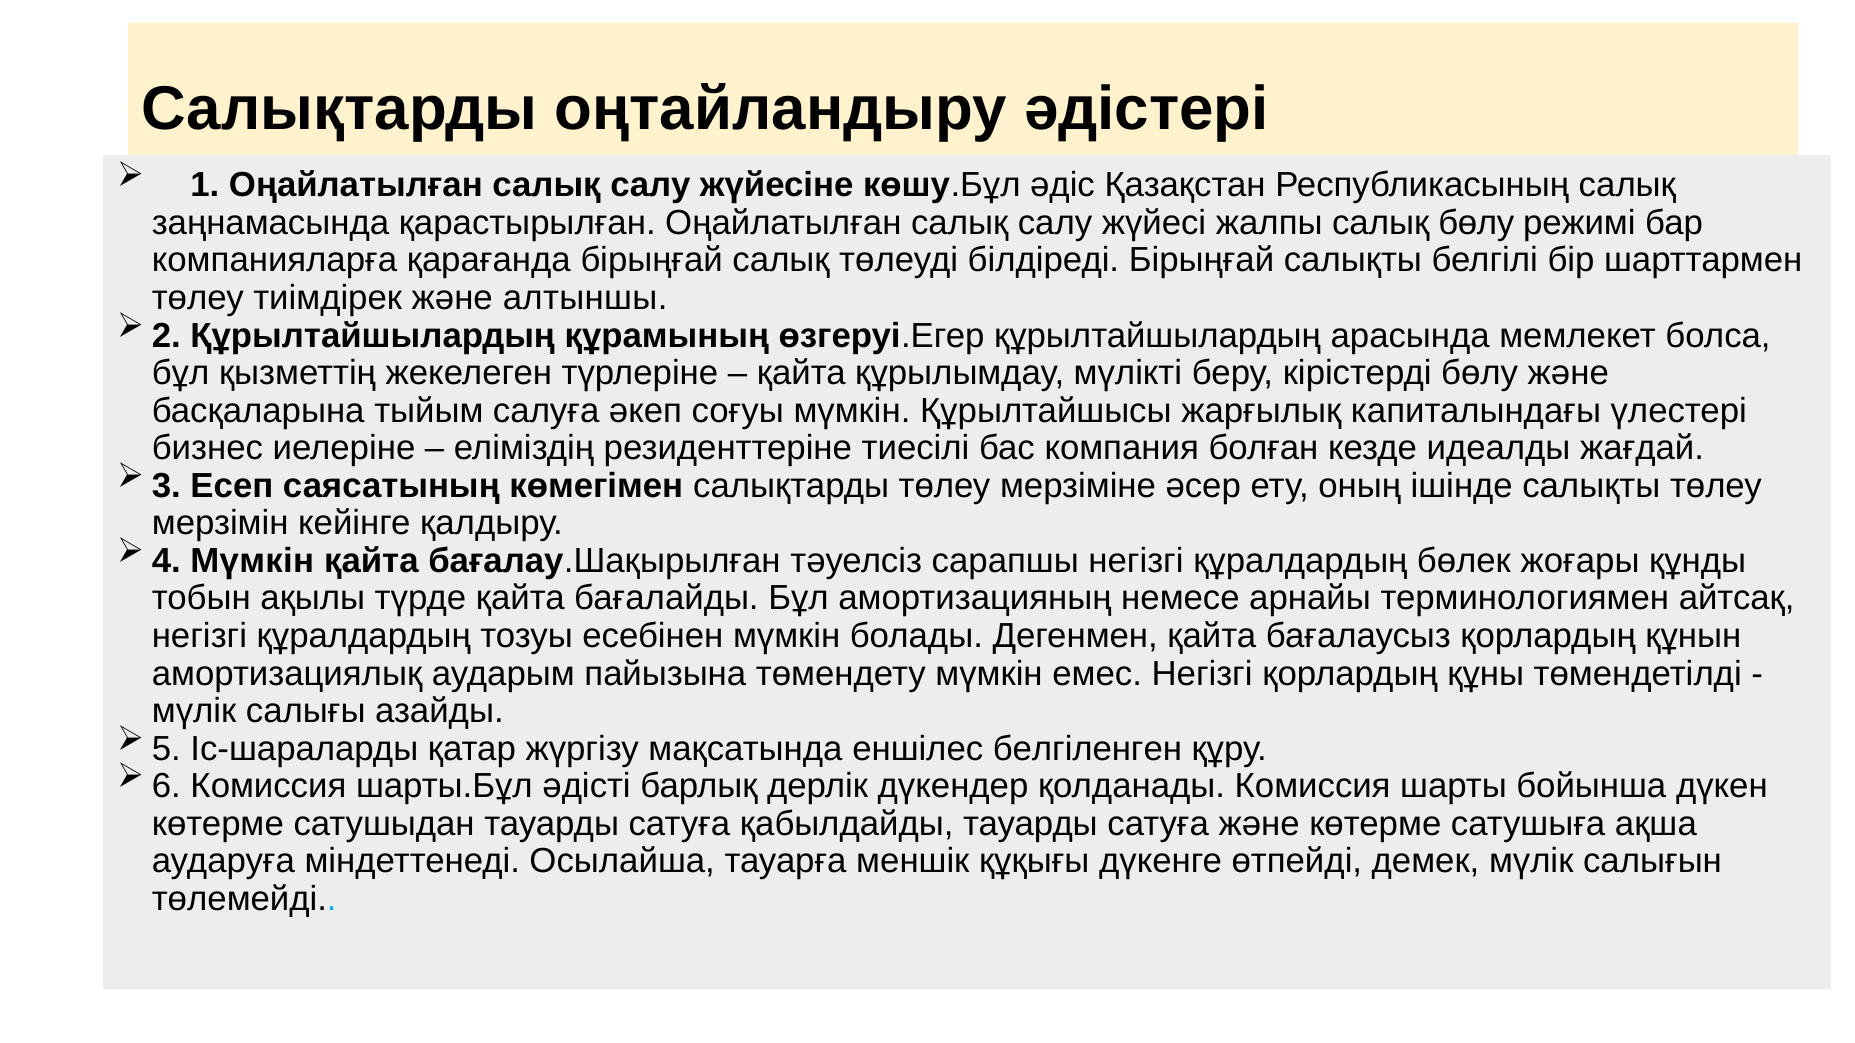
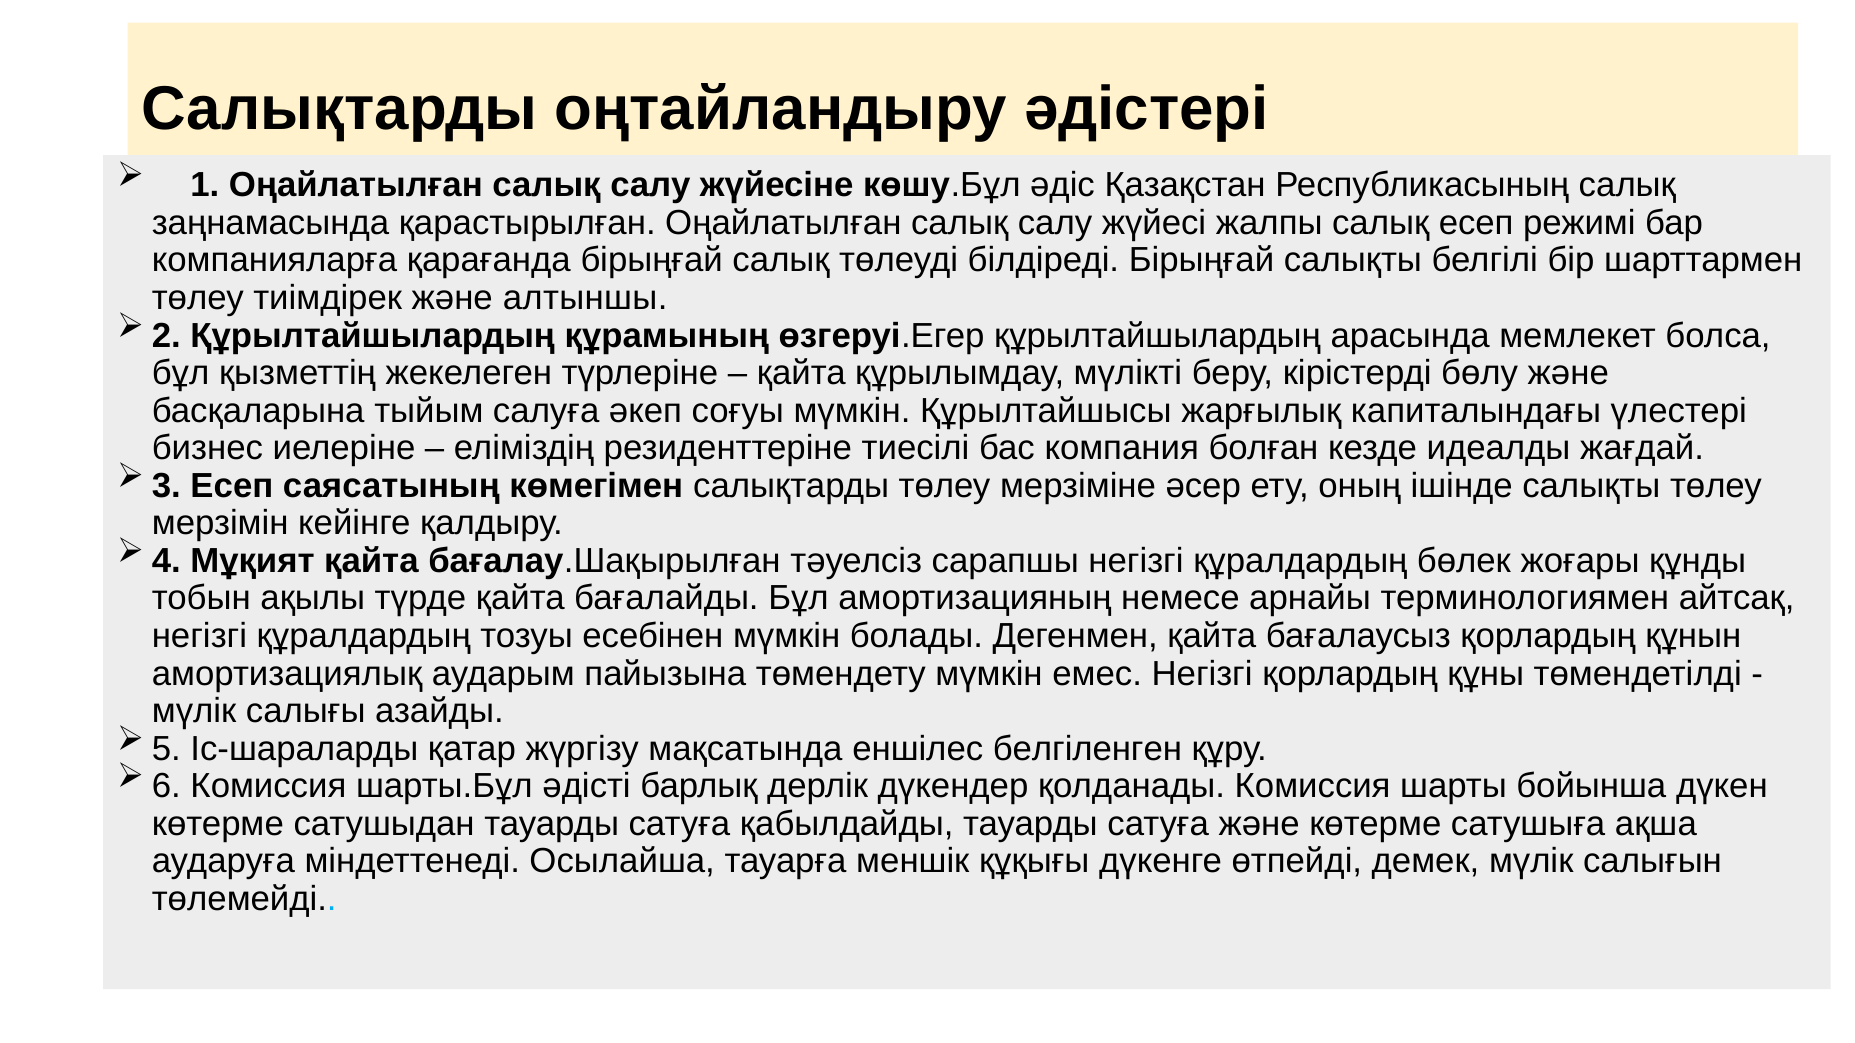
салық бөлу: бөлу -> есеп (1476, 223)
4 Мүмкін: Мүмкін -> Мұқият (252, 561)
